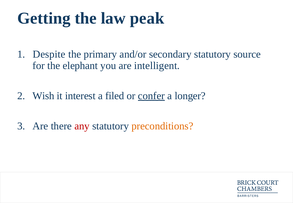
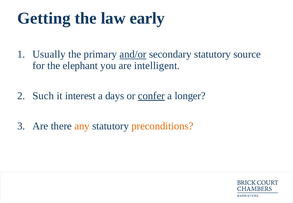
peak: peak -> early (147, 18)
Despite: Despite -> Usually (49, 54)
and/or underline: none -> present (133, 54)
Wish: Wish -> Such (43, 96)
filed: filed -> days (115, 96)
any colour: red -> orange (82, 126)
